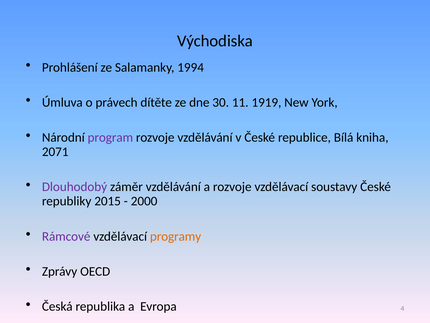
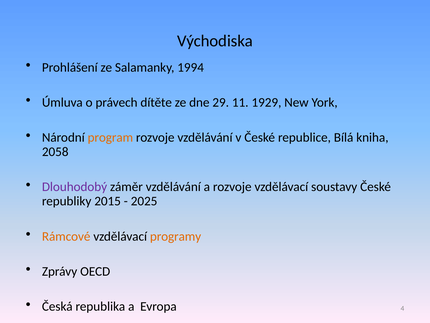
30: 30 -> 29 (221, 102)
1919: 1919 -> 1929 (266, 102)
program colour: purple -> orange (110, 137)
2071: 2071 -> 2058 (55, 152)
2000: 2000 -> 2025 (144, 201)
Rámcové colour: purple -> orange (66, 236)
